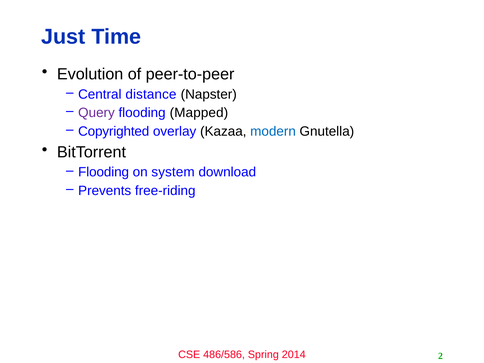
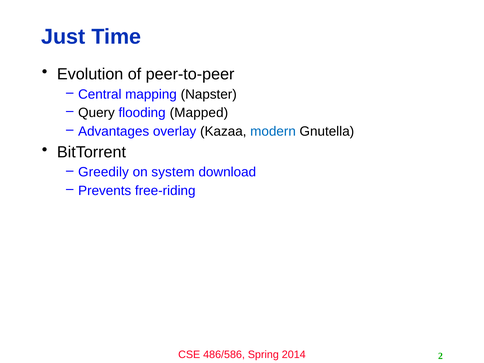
distance: distance -> mapping (151, 94)
Query colour: purple -> black (96, 113)
Copyrighted: Copyrighted -> Advantages (114, 131)
Flooding: Flooding -> Greedily (104, 172)
